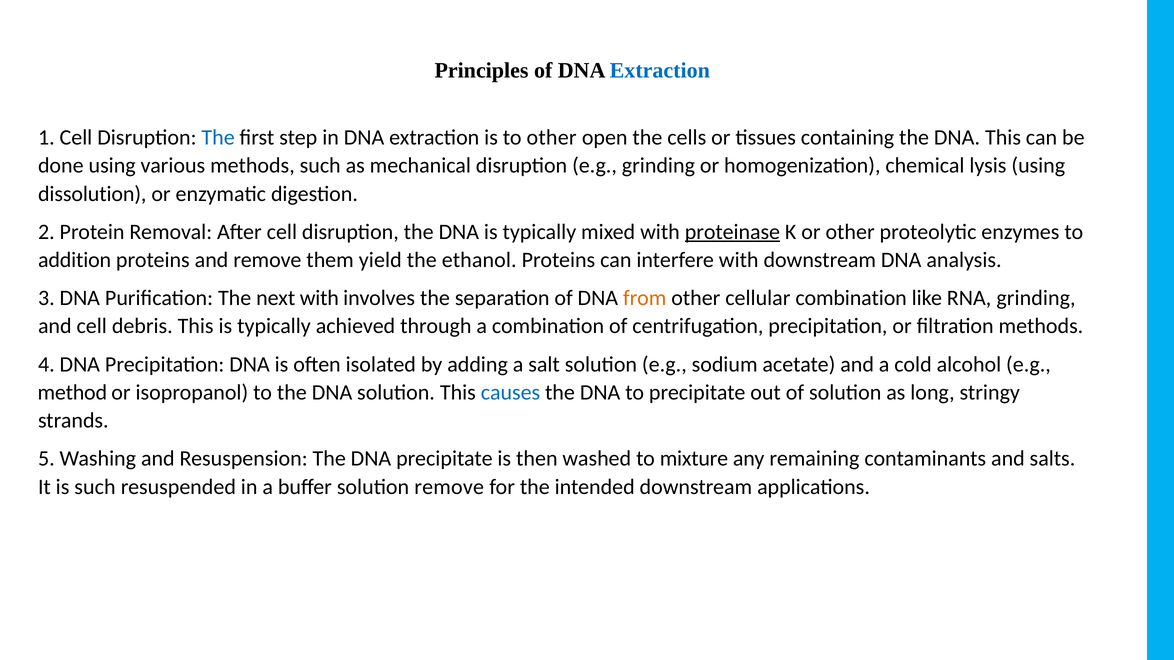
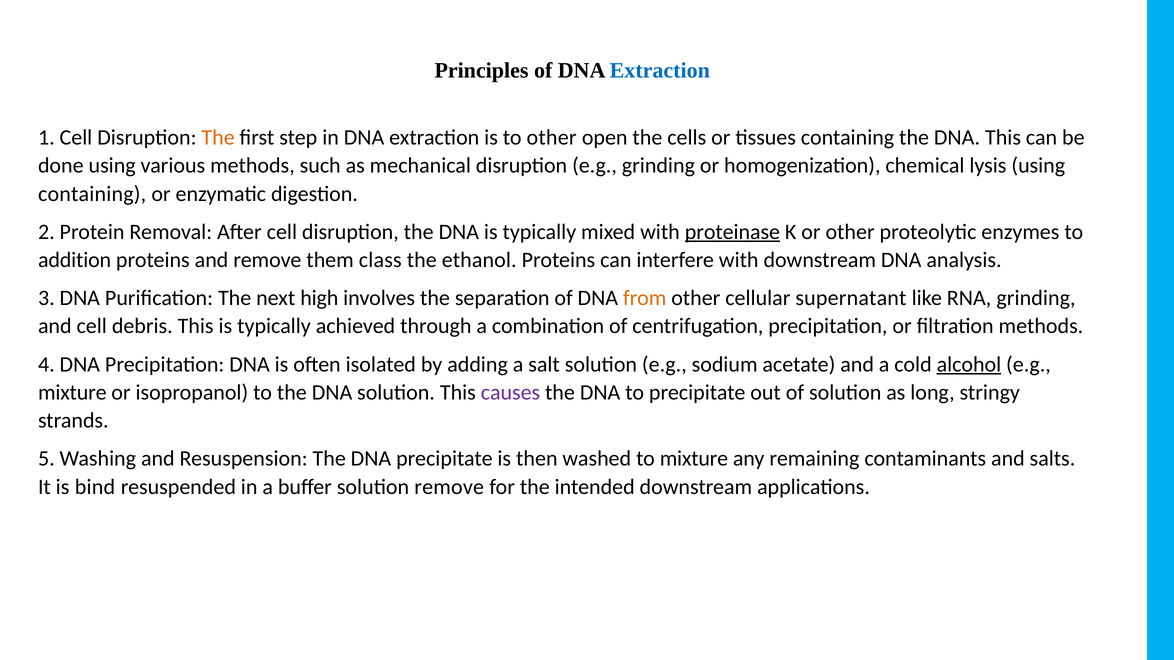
The colour: blue -> orange (218, 137)
dissolution: dissolution -> containing (92, 194)
yield: yield -> class (380, 260)
next with: with -> high (319, 298)
cellular combination: combination -> supernatant (851, 298)
alcohol underline: none -> present (969, 364)
method: method -> mixture (72, 393)
causes colour: blue -> purple (510, 393)
is such: such -> bind (95, 487)
